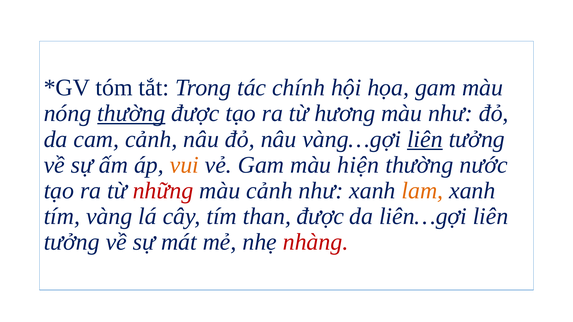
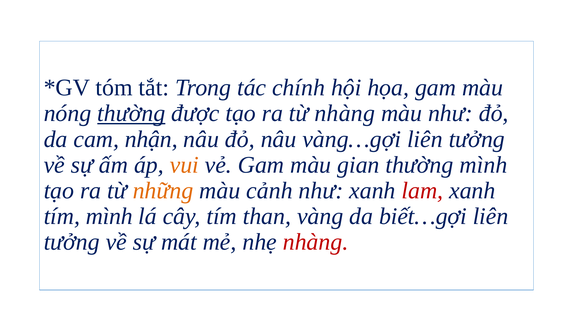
từ hương: hương -> nhàng (345, 113)
cam cảnh: cảnh -> nhận (151, 139)
liên underline: present -> none (425, 139)
hiện: hiện -> gian (358, 165)
thường nước: nước -> mình (483, 165)
những colour: red -> orange (163, 191)
lam colour: orange -> red (422, 191)
tím vàng: vàng -> mình (109, 217)
than được: được -> vàng (320, 217)
liên…gợi: liên…gợi -> biết…gợi (423, 217)
